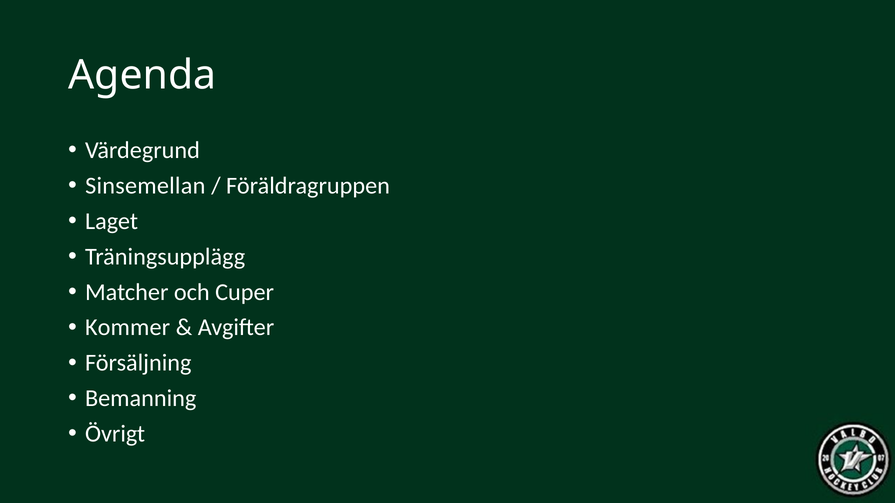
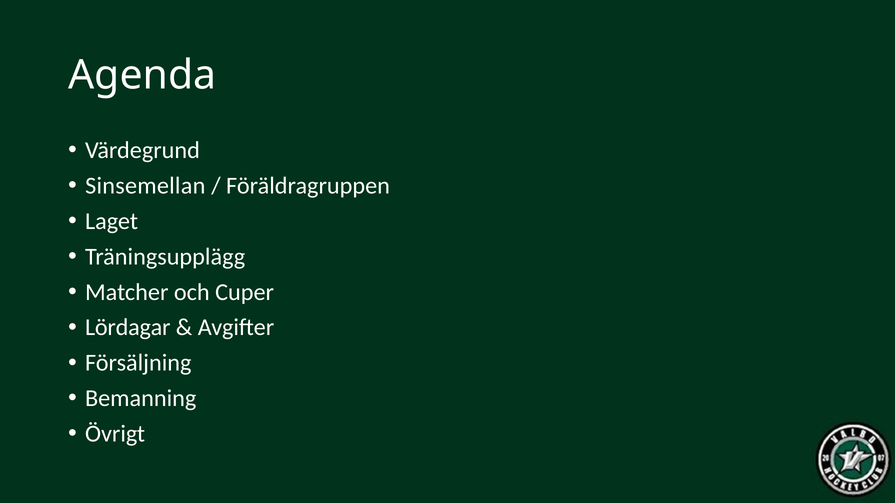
Kommer: Kommer -> Lördagar (128, 328)
